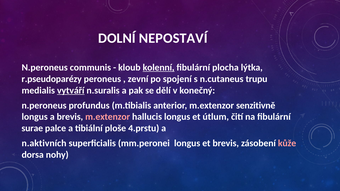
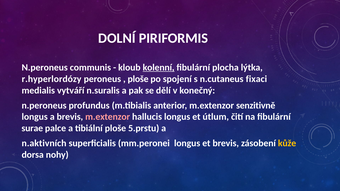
NEPOSTAVÍ: NEPOSTAVÍ -> PIRIFORMIS (173, 38)
r.pseudoparézy: r.pseudoparézy -> r.hyperlordózy (52, 79)
zevní: zevní -> ploše (138, 79)
trupu: trupu -> fixaci (256, 79)
vytváří underline: present -> none (71, 90)
4.prstu: 4.prstu -> 5.prstu (144, 128)
kůže colour: pink -> yellow (287, 144)
